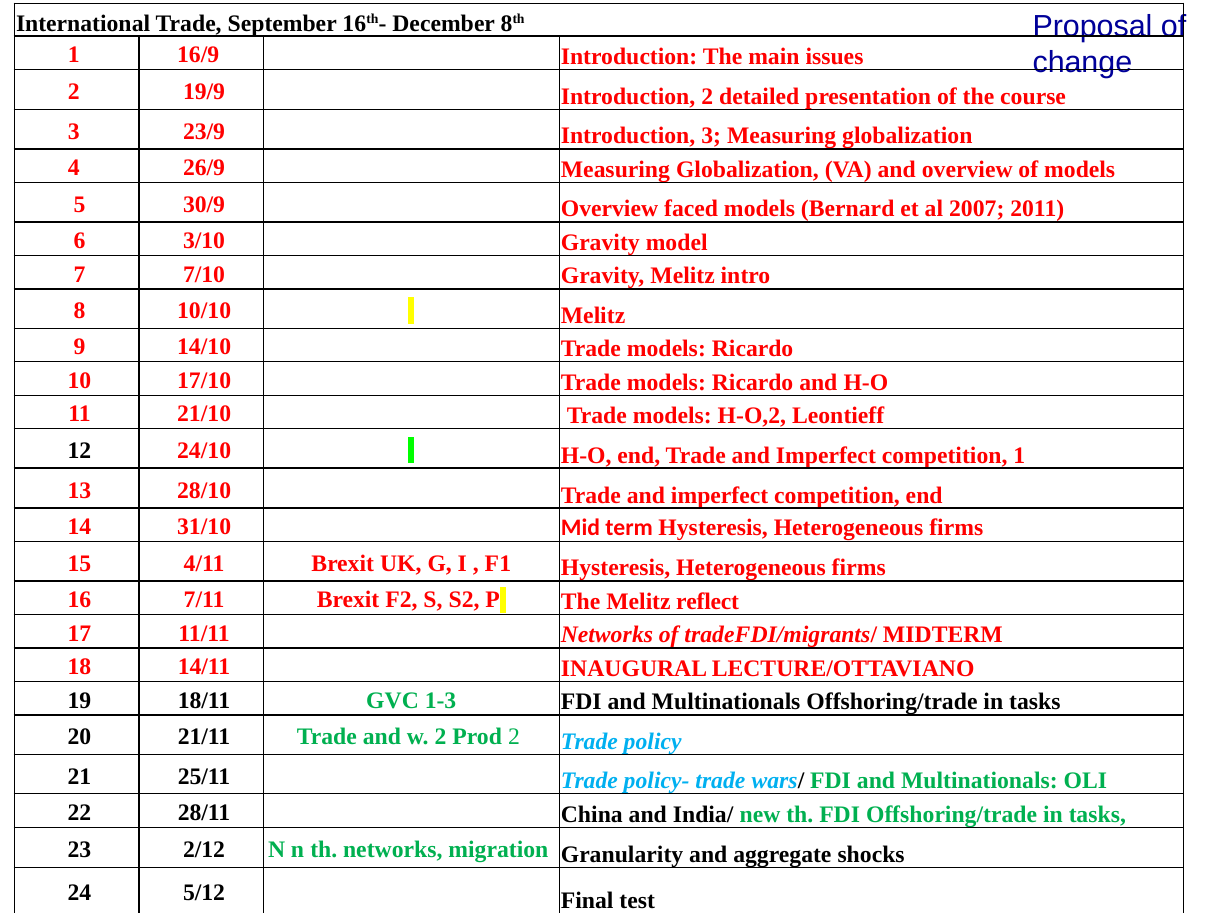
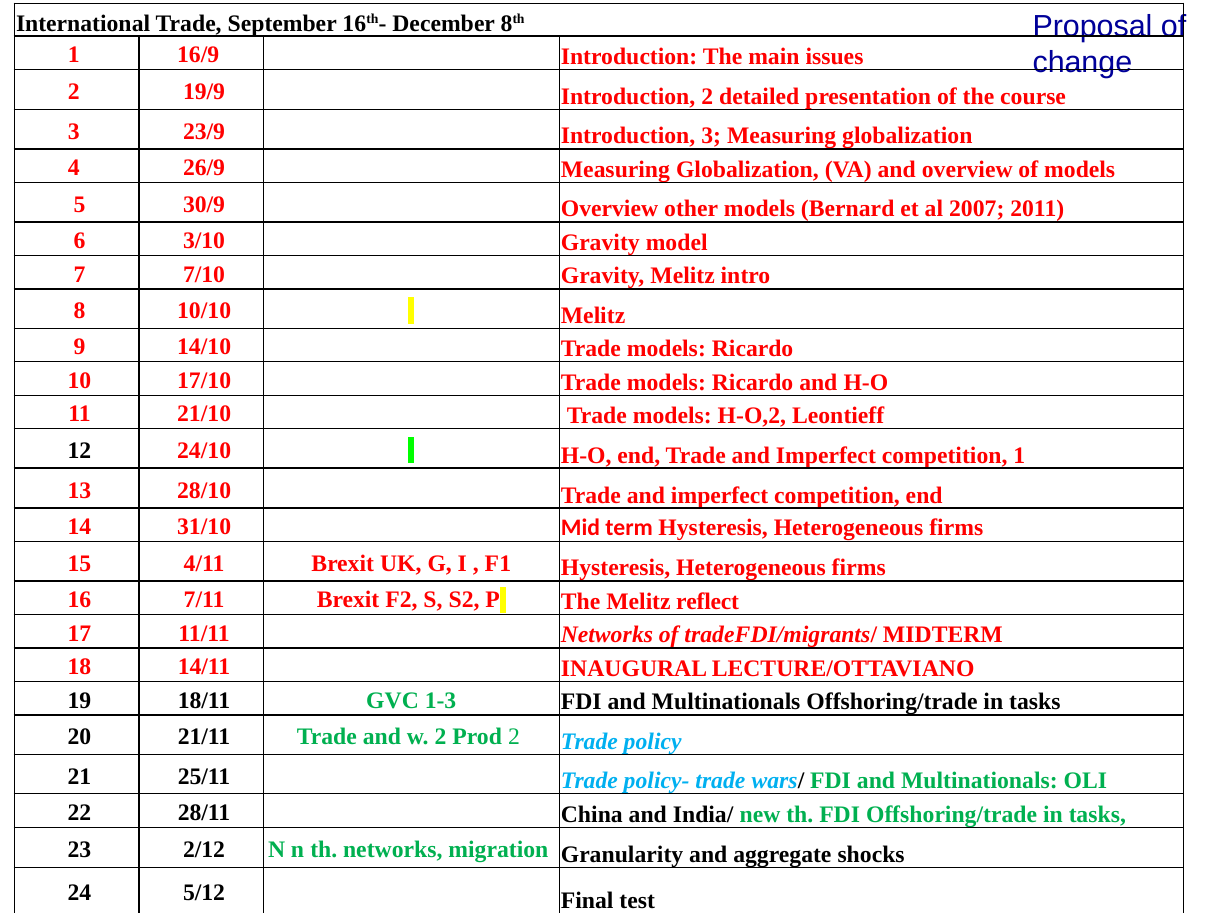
faced: faced -> other (691, 209)
